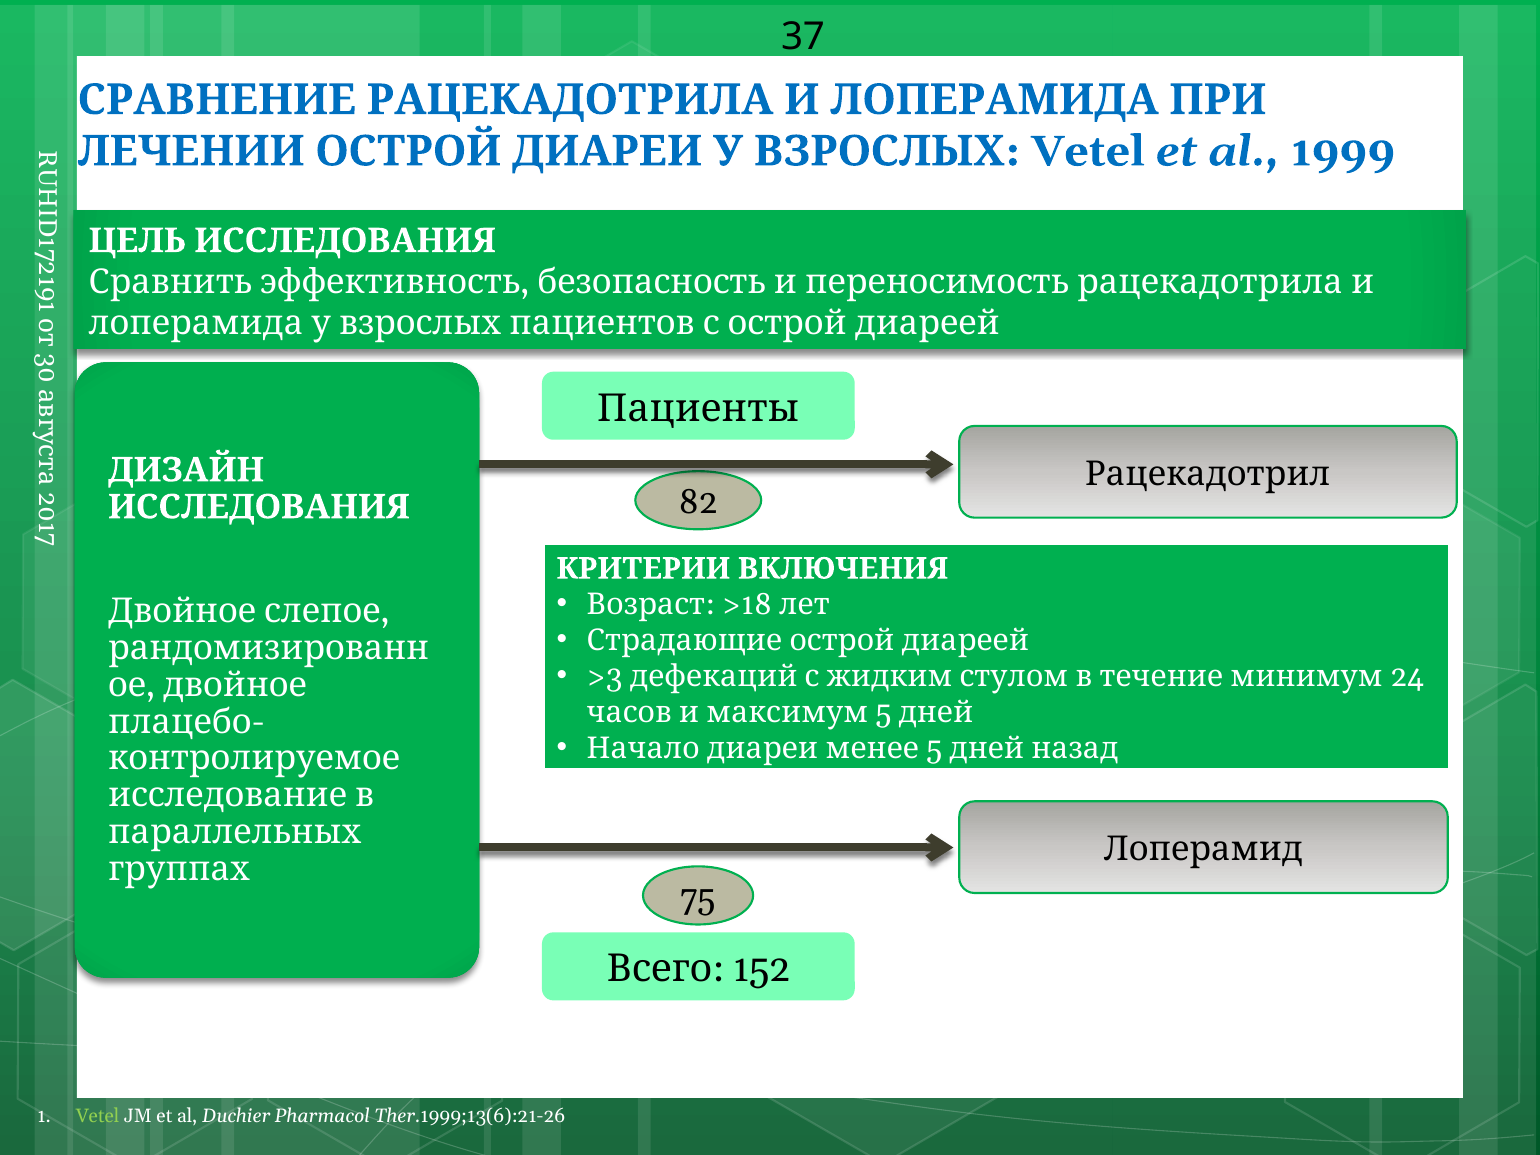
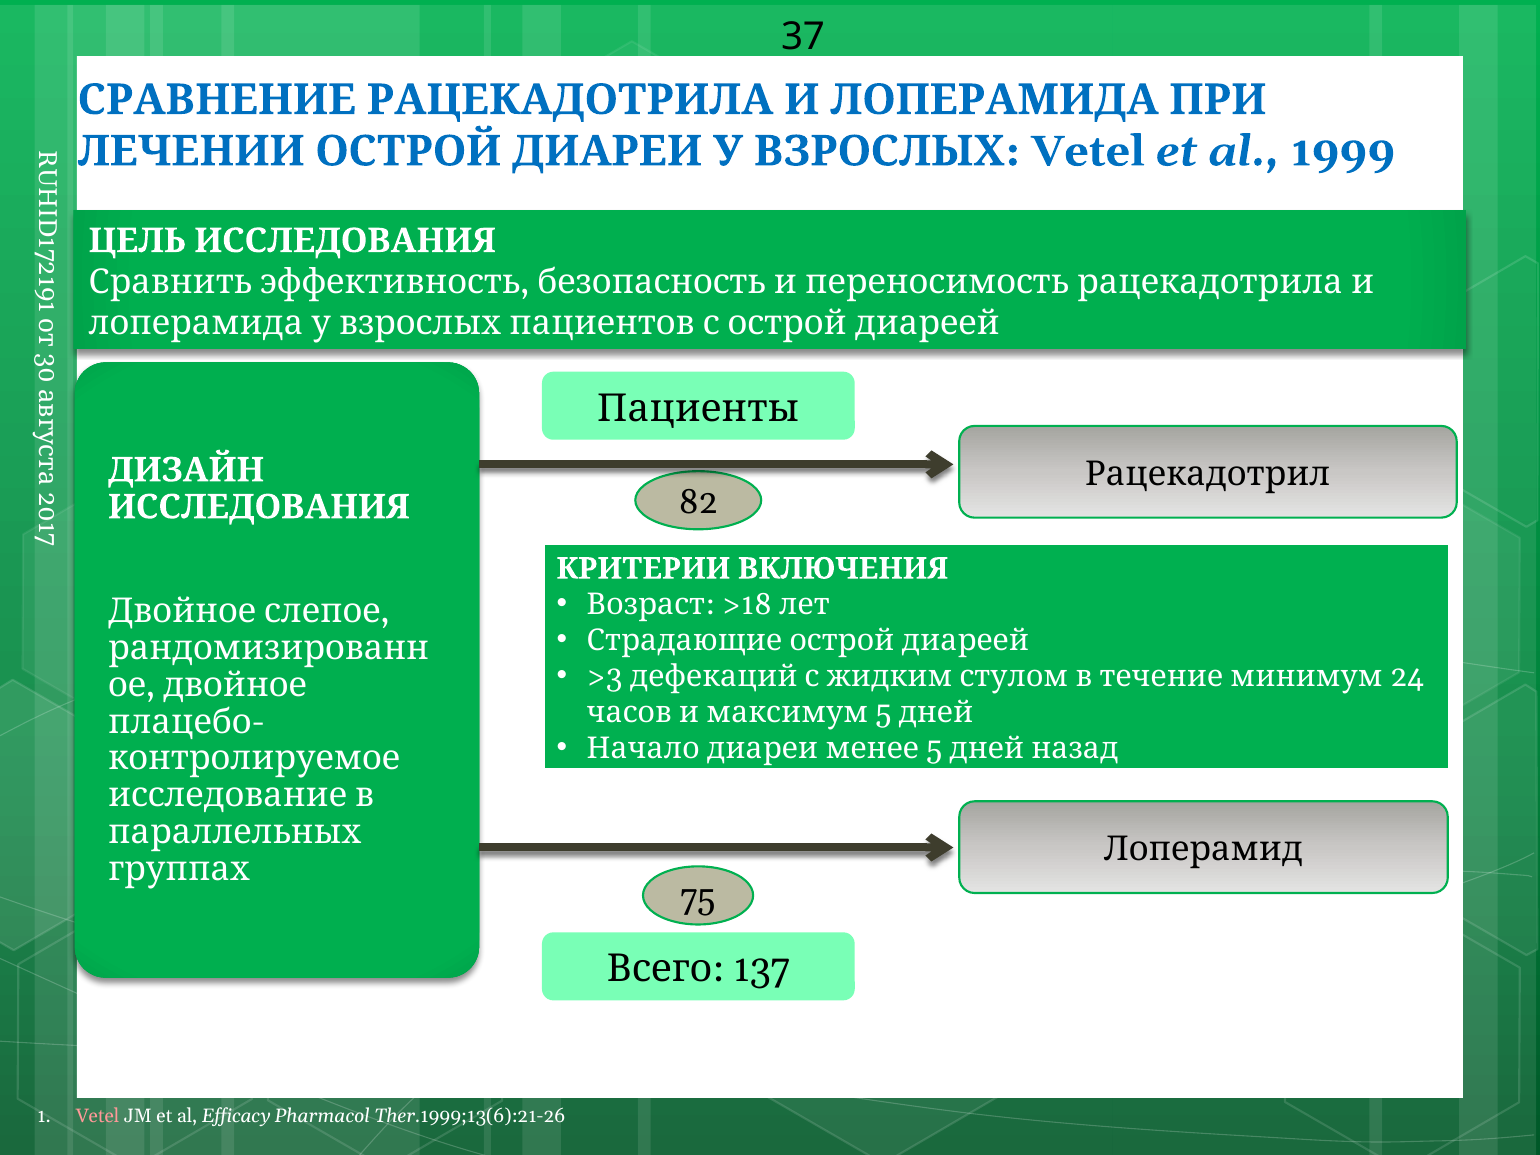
152: 152 -> 137 (762, 969)
Vetel colour: light green -> pink (98, 1117)
Duchier: Duchier -> Efficacy (236, 1117)
